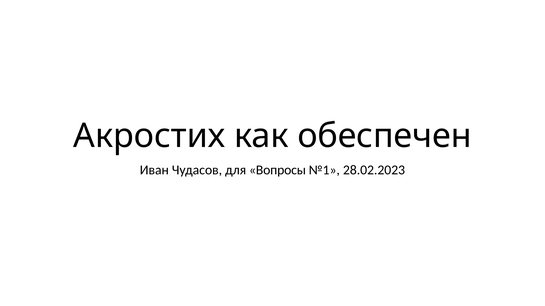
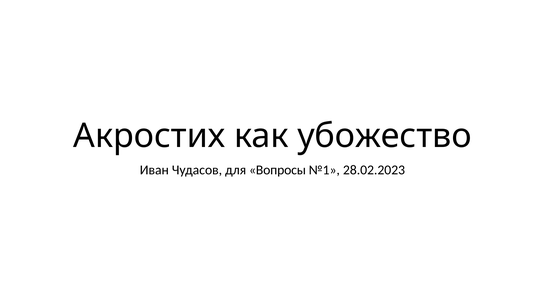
обеспечен: обеспечен -> убожество (384, 136)
